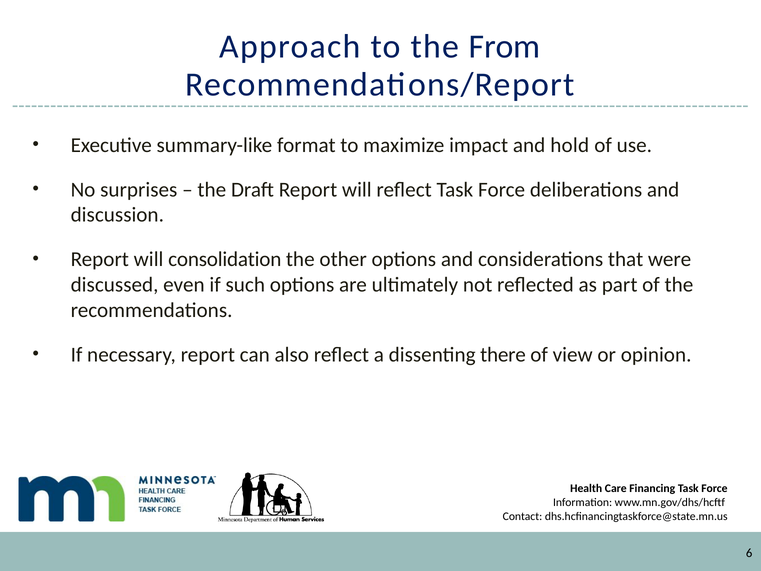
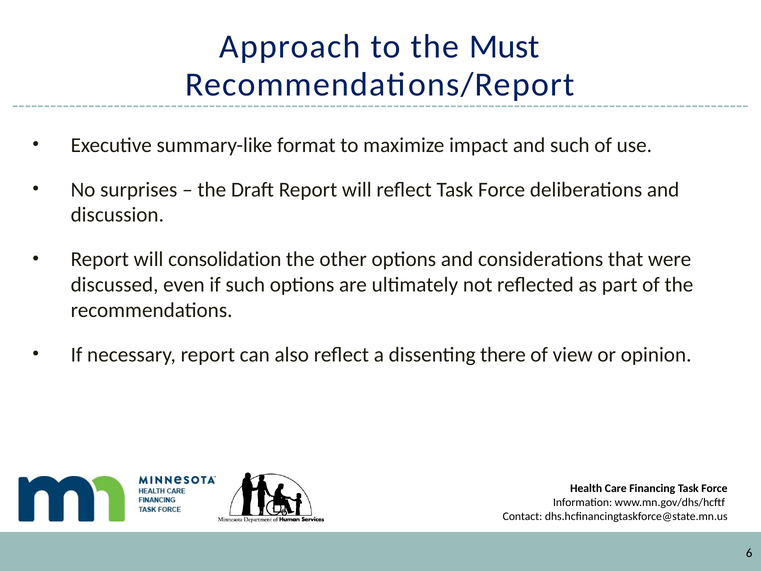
From: From -> Must (504, 47)
and hold: hold -> such (570, 145)
